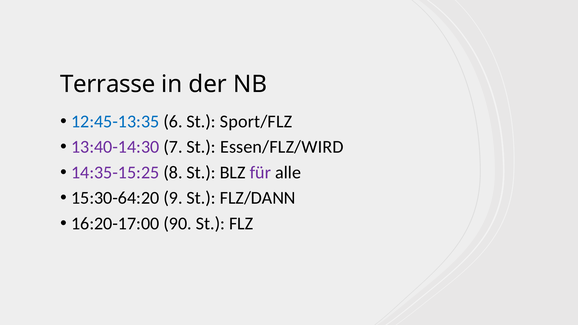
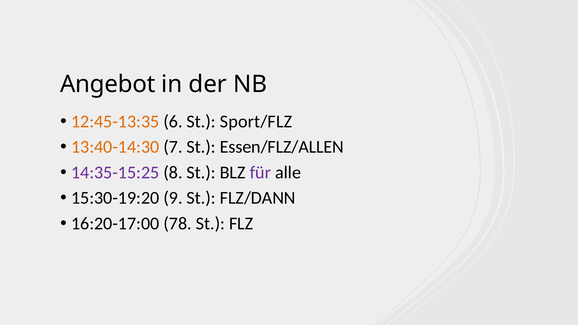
Terrasse: Terrasse -> Angebot (108, 84)
12:45-13:35 colour: blue -> orange (115, 121)
13:40-14:30 colour: purple -> orange (115, 147)
Essen/FLZ/WIRD: Essen/FLZ/WIRD -> Essen/FLZ/ALLEN (282, 147)
15:30-64:20: 15:30-64:20 -> 15:30-19:20 (115, 198)
90: 90 -> 78 (178, 224)
